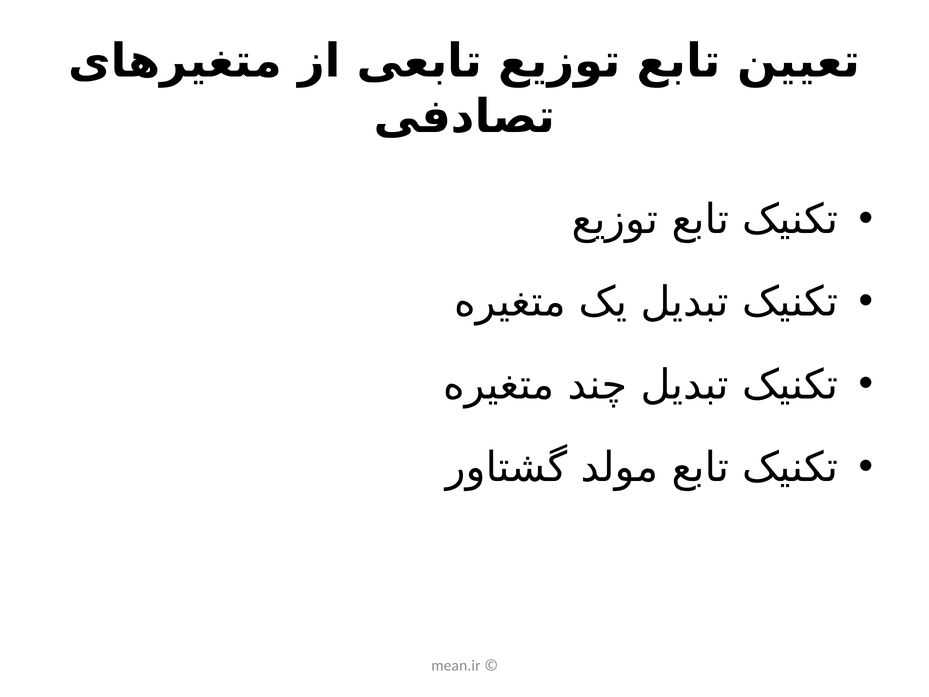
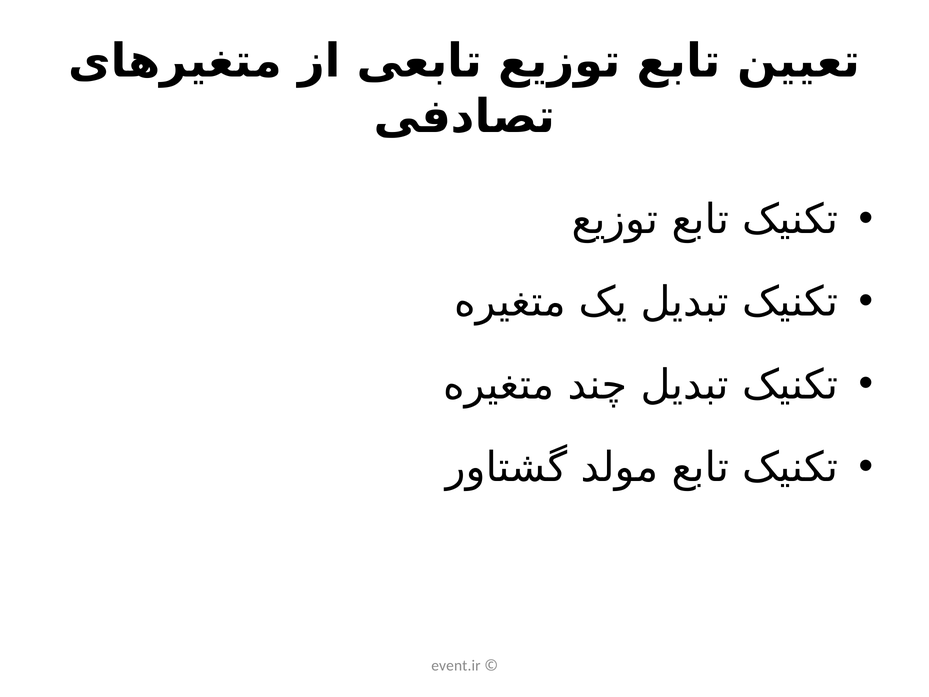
mean.ir: mean.ir -> event.ir (456, 665)
